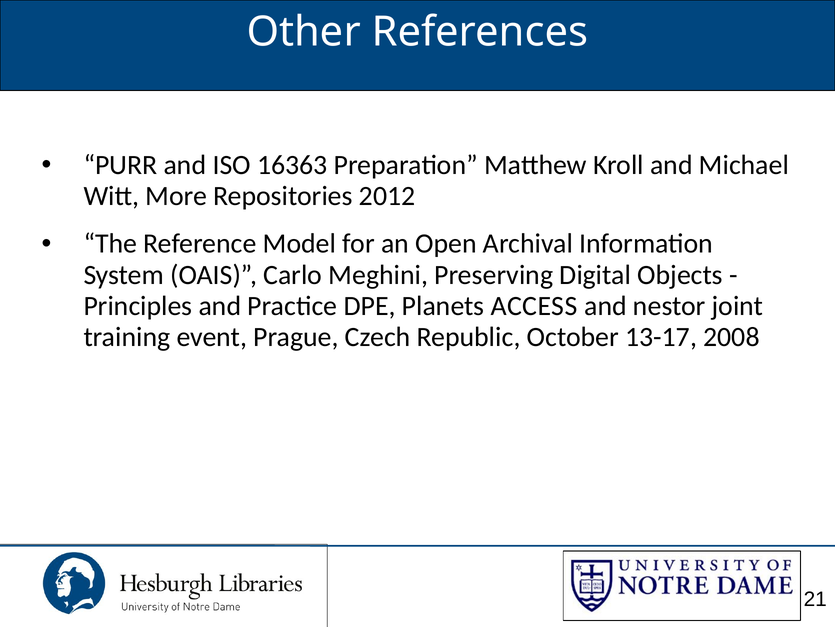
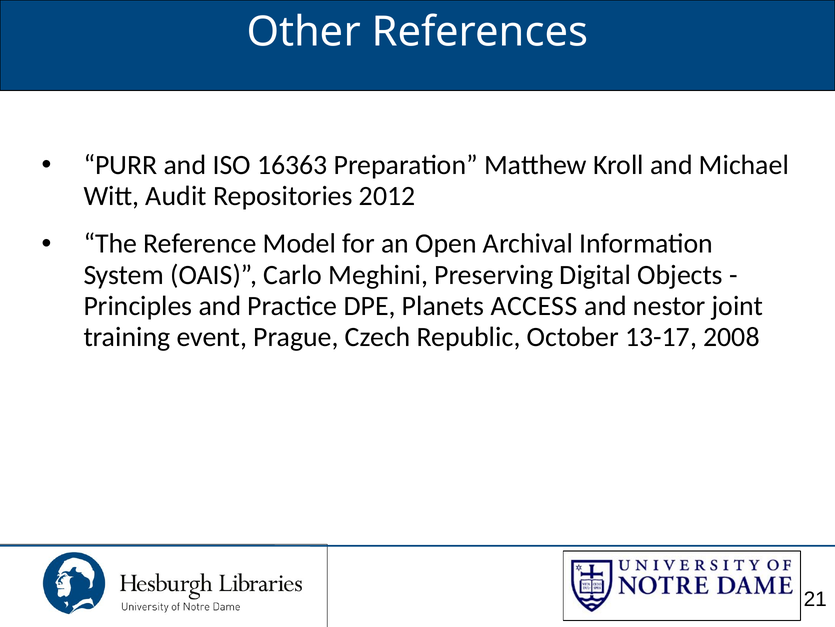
More: More -> Audit (176, 196)
